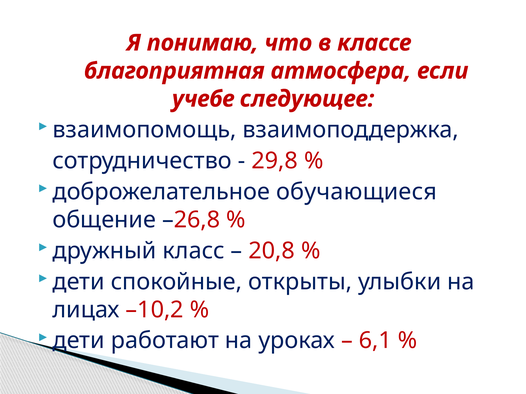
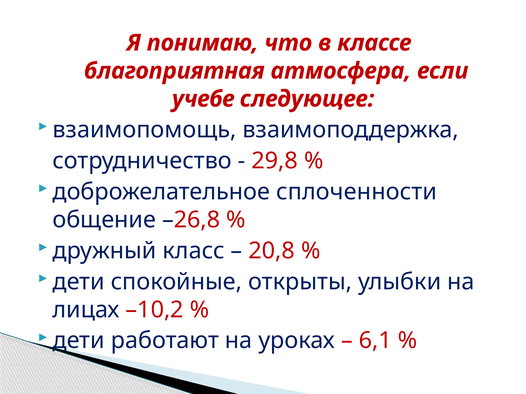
обучающиеся: обучающиеся -> сплоченности (357, 192)
